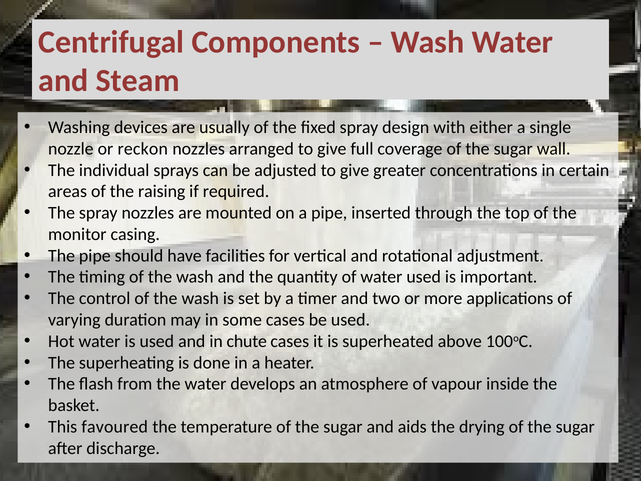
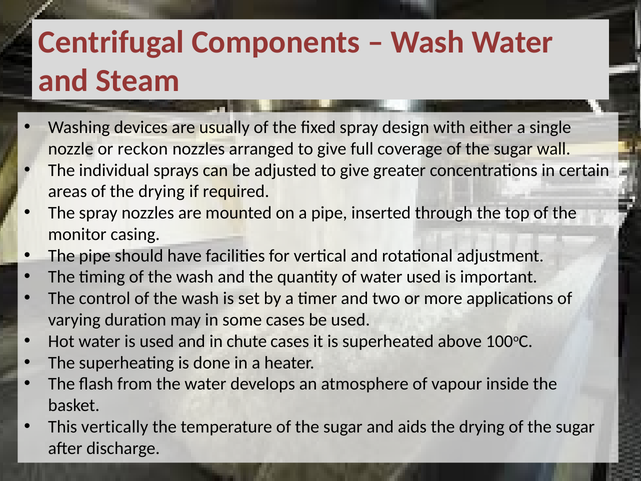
of the raising: raising -> drying (162, 191)
favoured: favoured -> vertically (115, 427)
